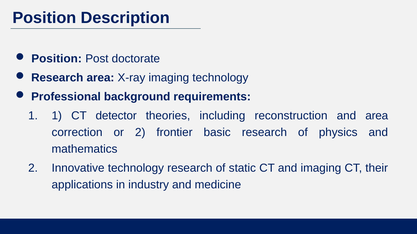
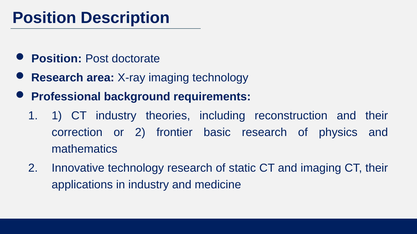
CT detector: detector -> industry (116, 116)
and area: area -> their (377, 116)
